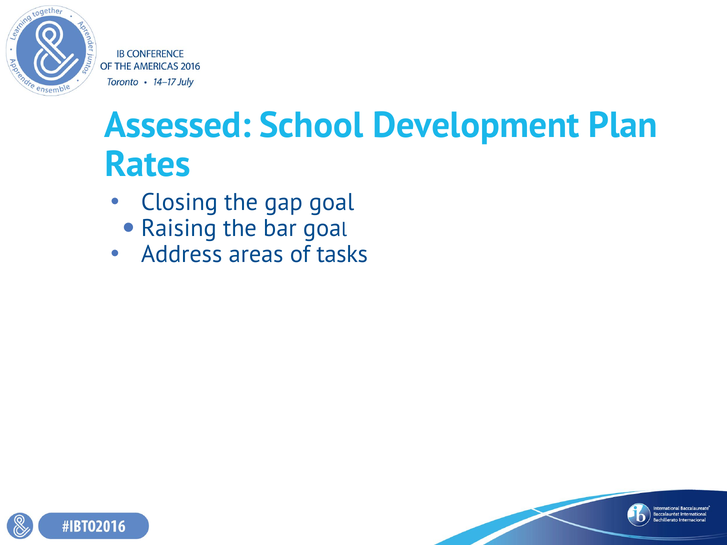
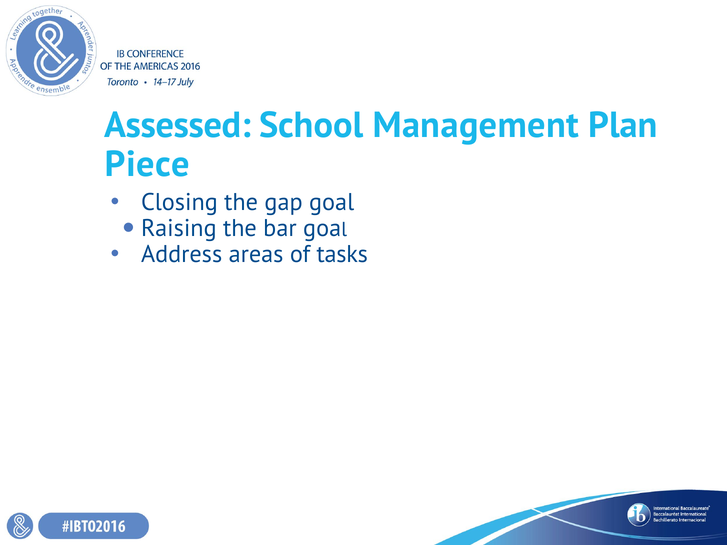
Development: Development -> Management (476, 125)
Rates: Rates -> Piece (147, 164)
